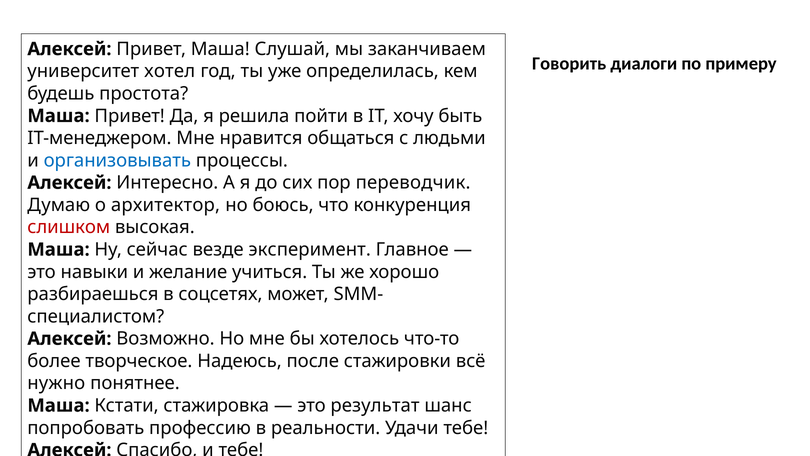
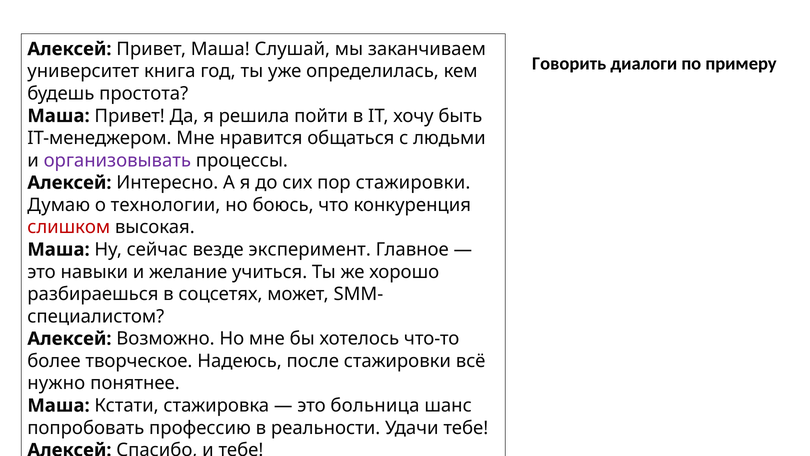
хотел: хотел -> книга (170, 71)
организовывать colour: blue -> purple (117, 160)
пор переводчик: переводчик -> стажировки (413, 183)
архитектор: архитектор -> технологии (166, 205)
результат: результат -> больница (375, 405)
